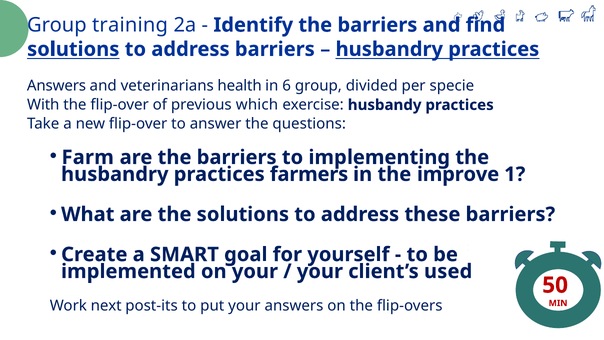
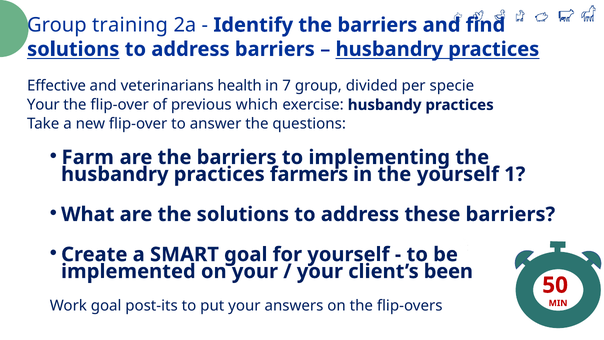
Answers: Answers -> Effective (57, 86)
6: 6 -> 7 (287, 86)
With: With -> Your (43, 105)
the improve: improve -> yourself (458, 174)
used: used -> been (448, 271)
Work next: next -> goal (106, 305)
